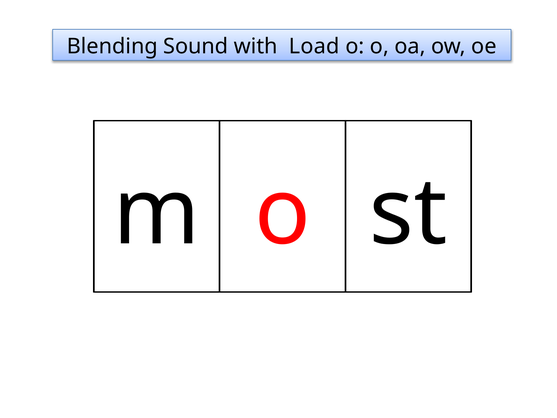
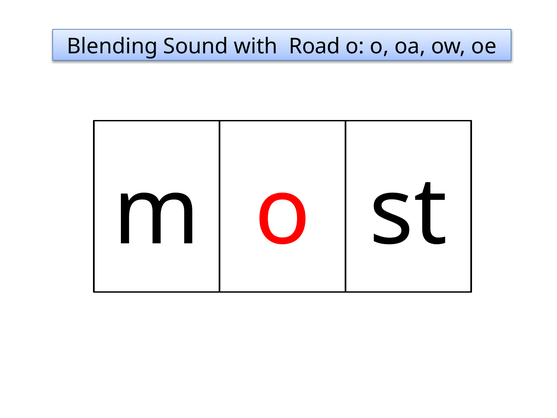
Load: Load -> Road (314, 46)
